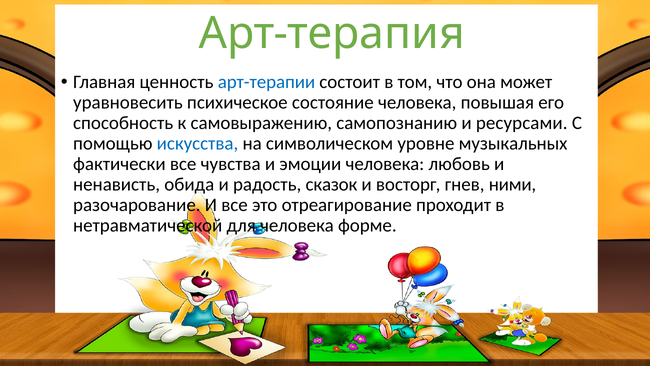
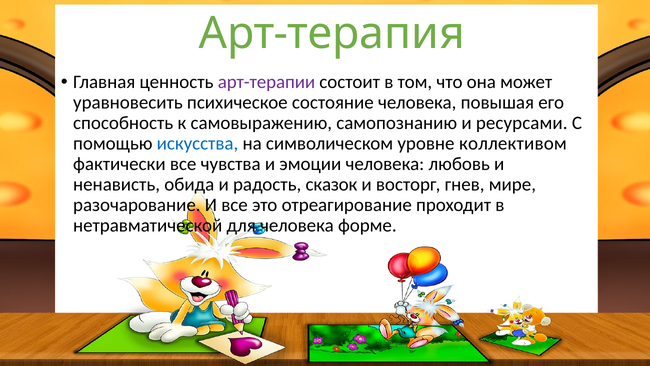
арт-терапии colour: blue -> purple (266, 82)
музыкальных: музыкальных -> коллективом (513, 143)
ними: ними -> мире (512, 184)
